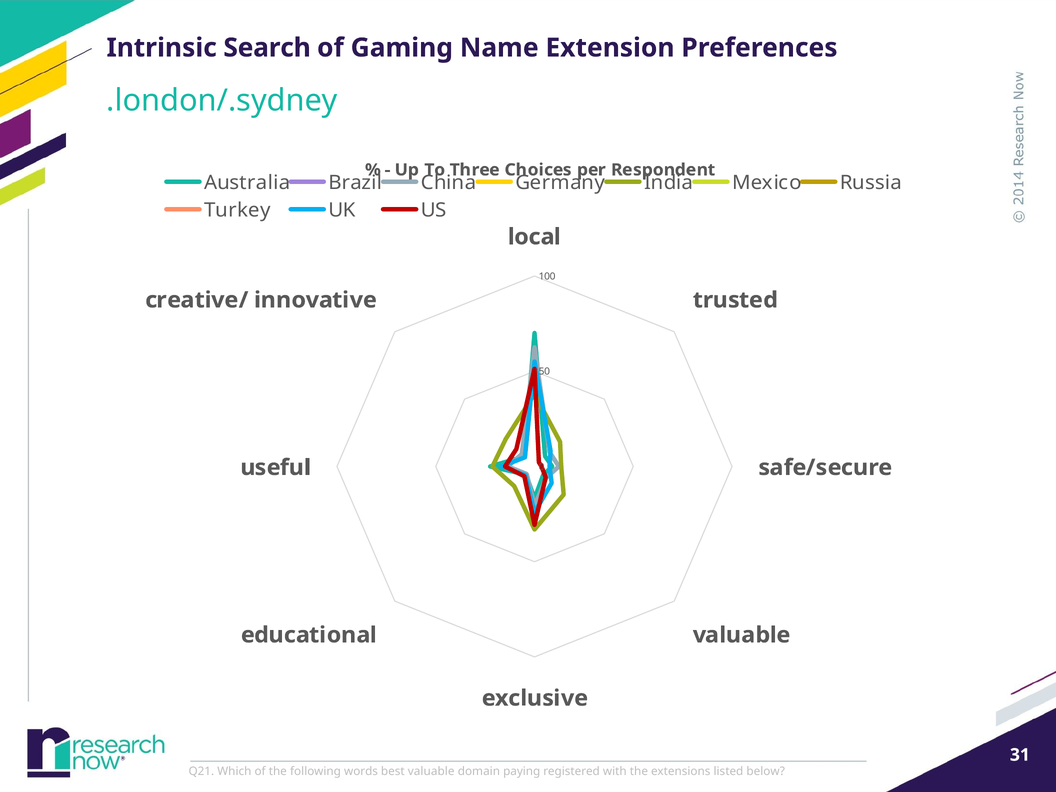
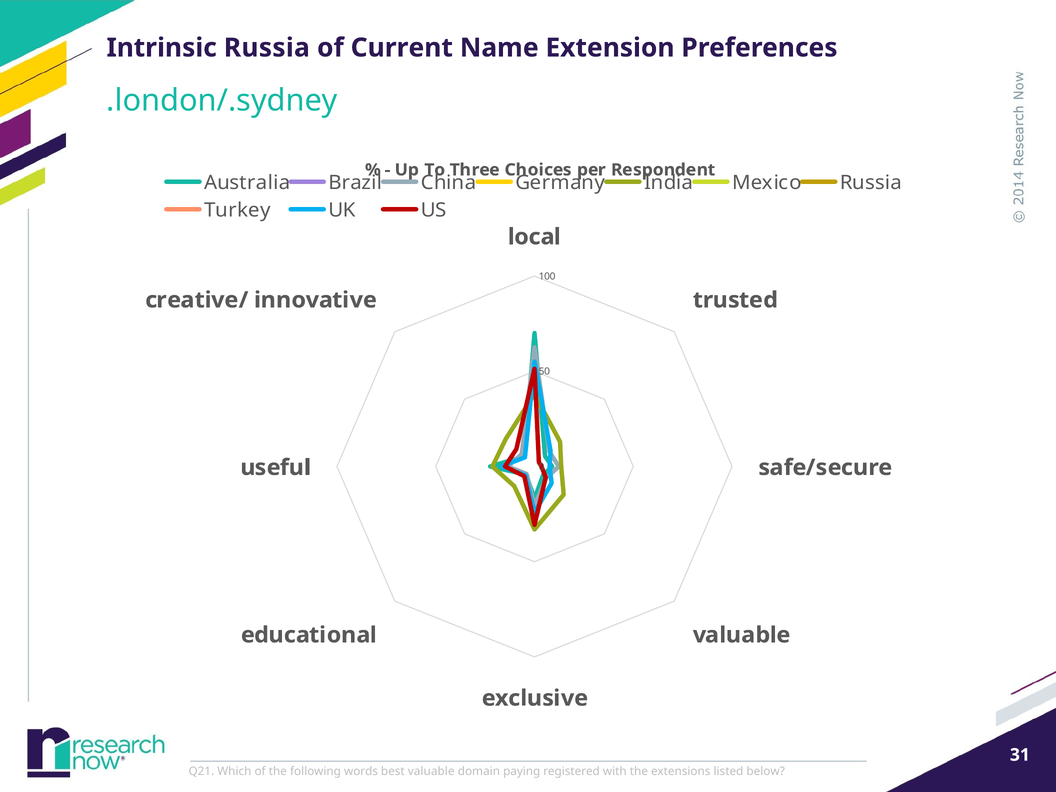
Intrinsic Search: Search -> Russia (267, 48)
Gaming: Gaming -> Current (402, 48)
